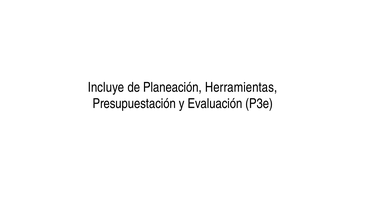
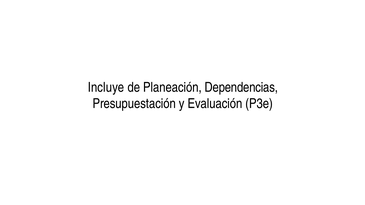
Herramientas: Herramientas -> Dependencias (241, 87)
